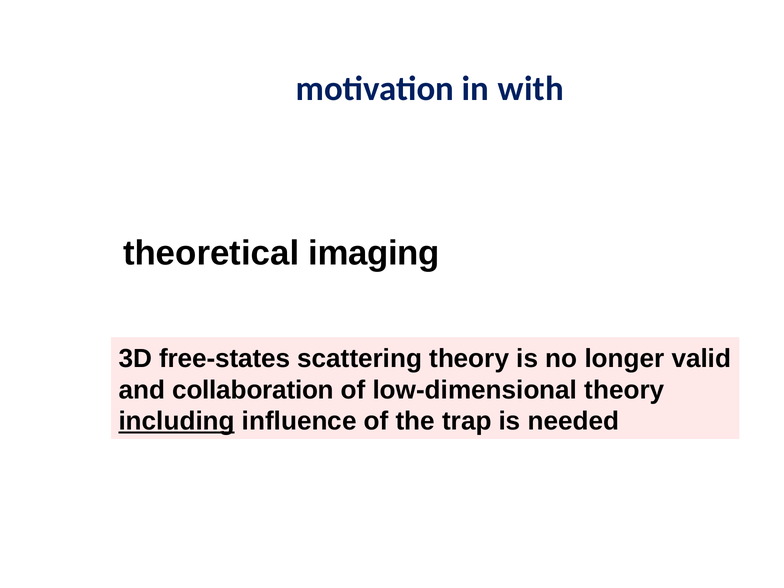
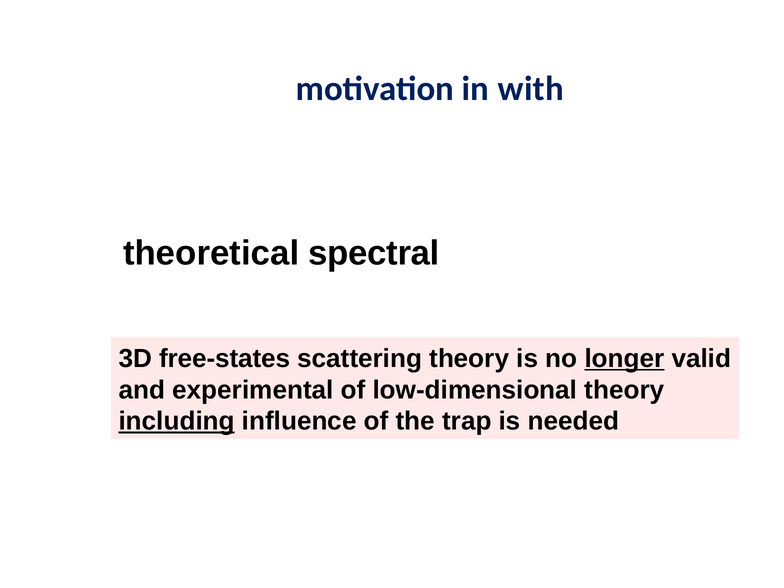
imaging: imaging -> spectral (374, 253)
longer underline: none -> present (624, 359)
collaboration: collaboration -> experimental (253, 390)
